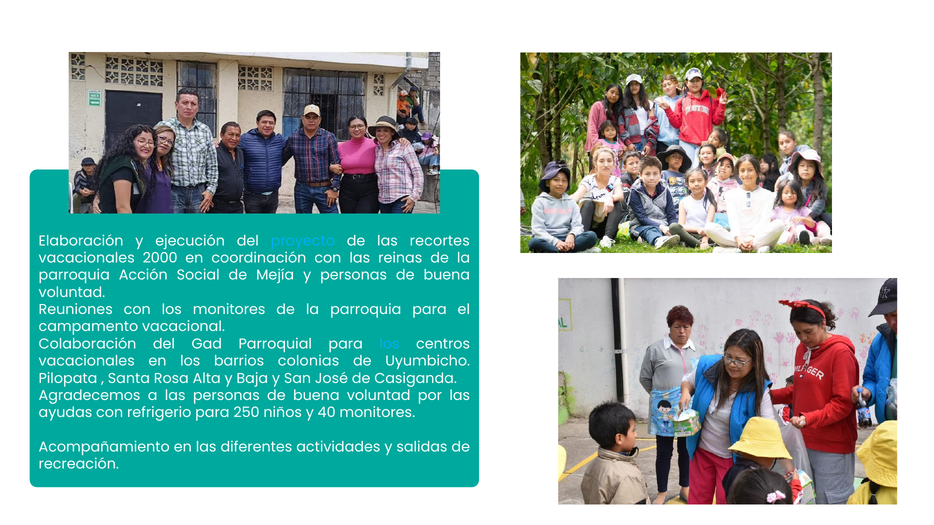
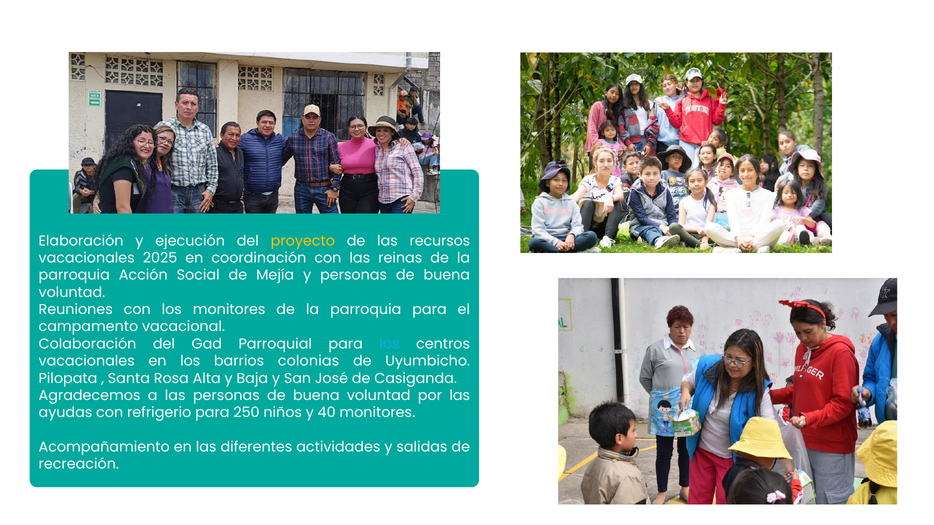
proyecto colour: light blue -> yellow (303, 241)
recortes: recortes -> recursos (440, 241)
2000: 2000 -> 2025 (160, 258)
